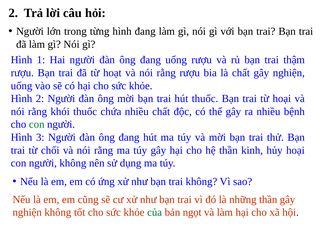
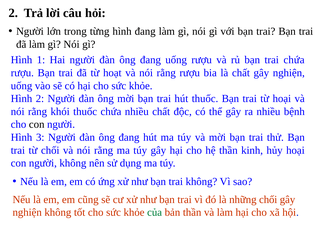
trai thậm: thậm -> chứa (294, 60)
con colour: green -> black (37, 124)
những thần: thần -> chối (268, 199)
bản ngọt: ngọt -> thần (192, 212)
